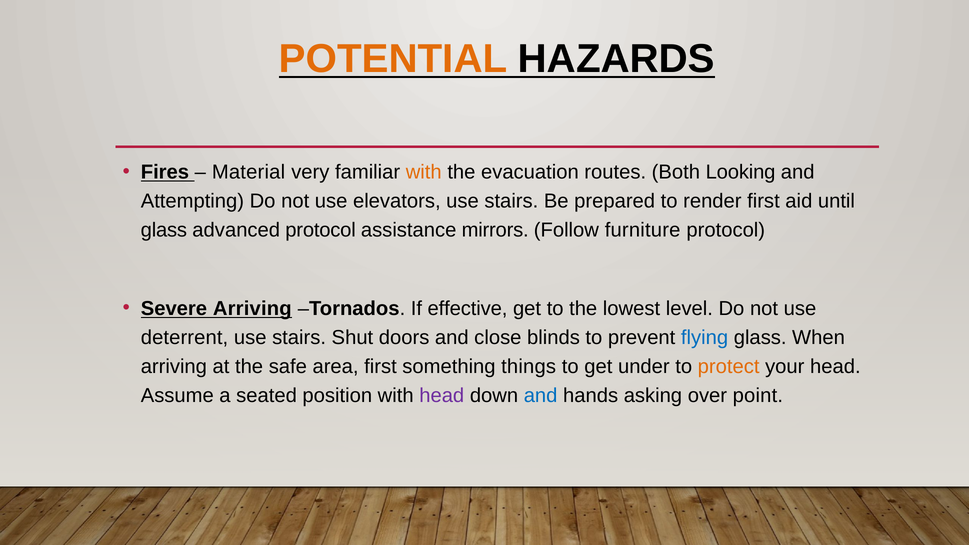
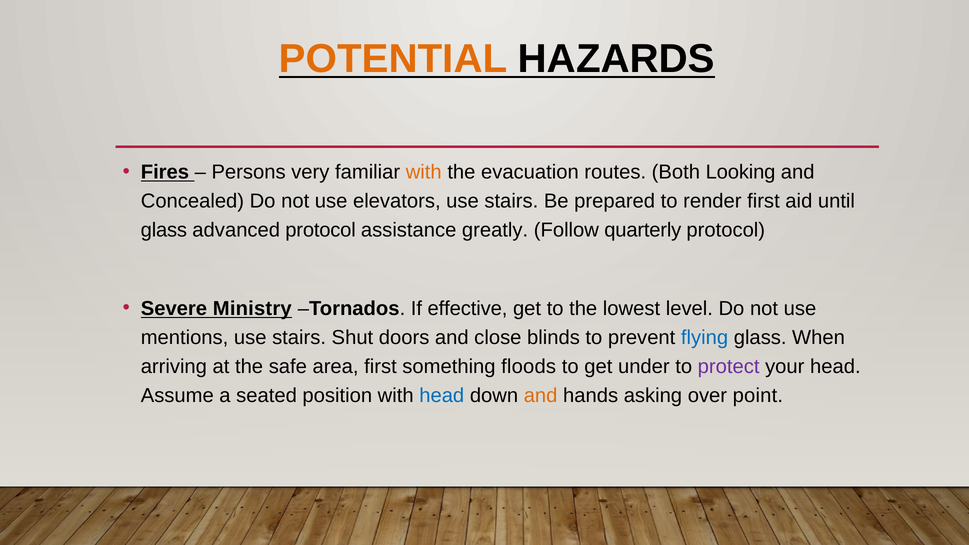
Material: Material -> Persons (249, 172)
Attempting: Attempting -> Concealed (192, 201)
mirrors: mirrors -> greatly (495, 230)
furniture: furniture -> quarterly (643, 230)
Severe Arriving: Arriving -> Ministry (252, 308)
deterrent: deterrent -> mentions (185, 338)
things: things -> floods (529, 367)
protect colour: orange -> purple (729, 367)
head colour: purple -> blue (442, 396)
and colour: blue -> orange (541, 396)
